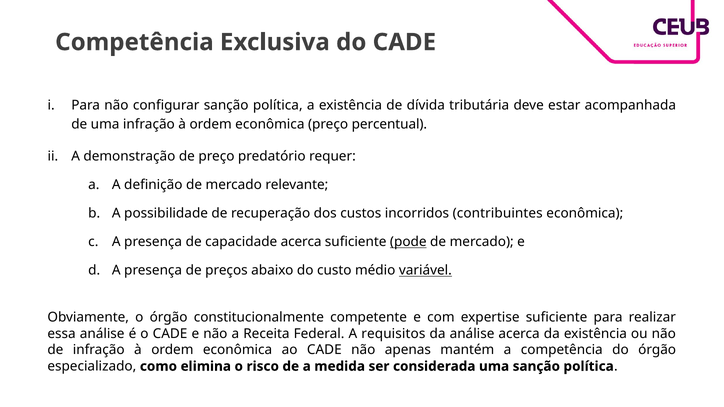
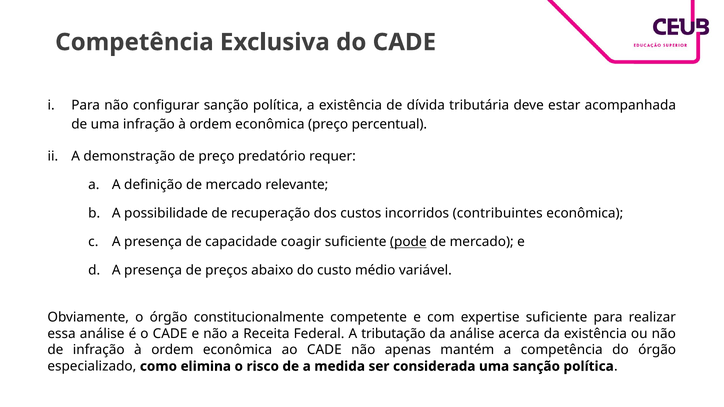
capacidade acerca: acerca -> coagir (301, 242)
variável underline: present -> none (425, 271)
requisitos: requisitos -> tributação (393, 334)
